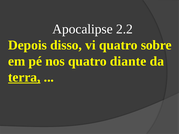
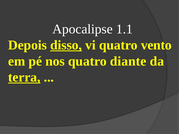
2.2: 2.2 -> 1.1 (124, 29)
disso underline: none -> present (66, 45)
sobre: sobre -> vento (156, 45)
